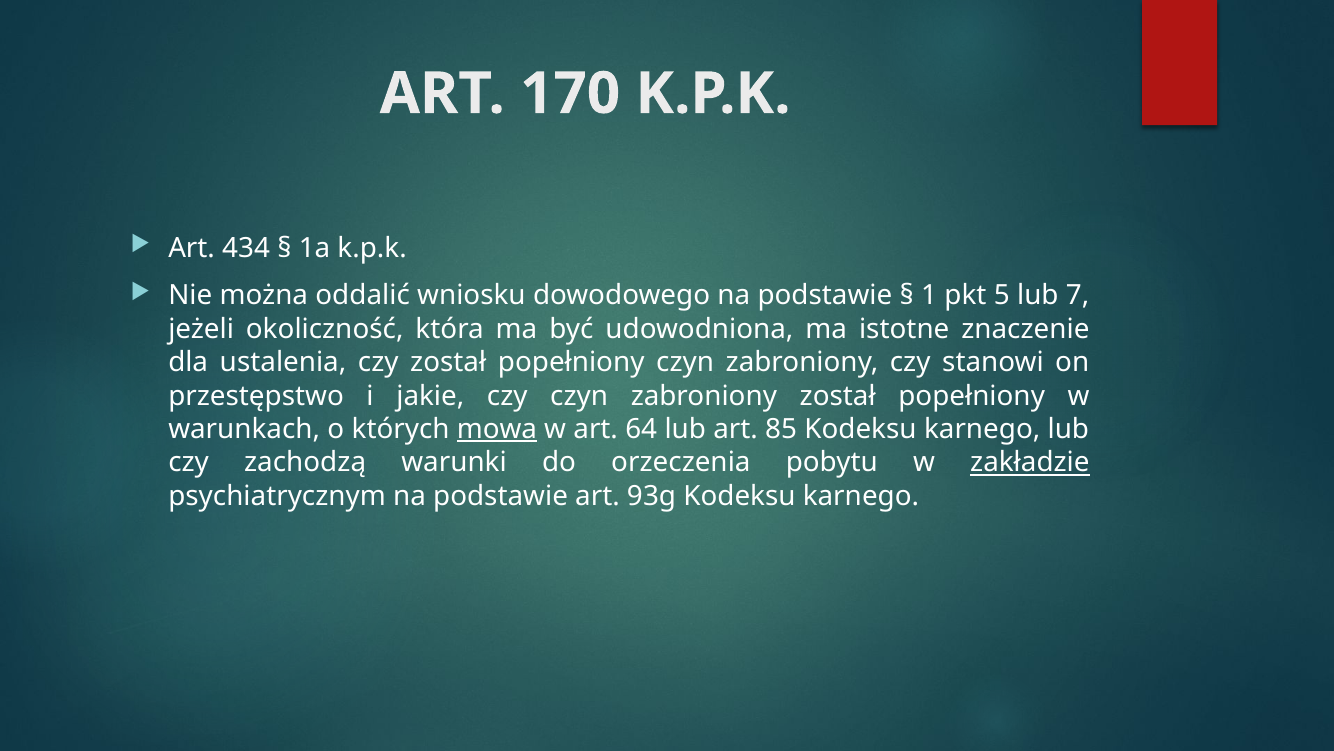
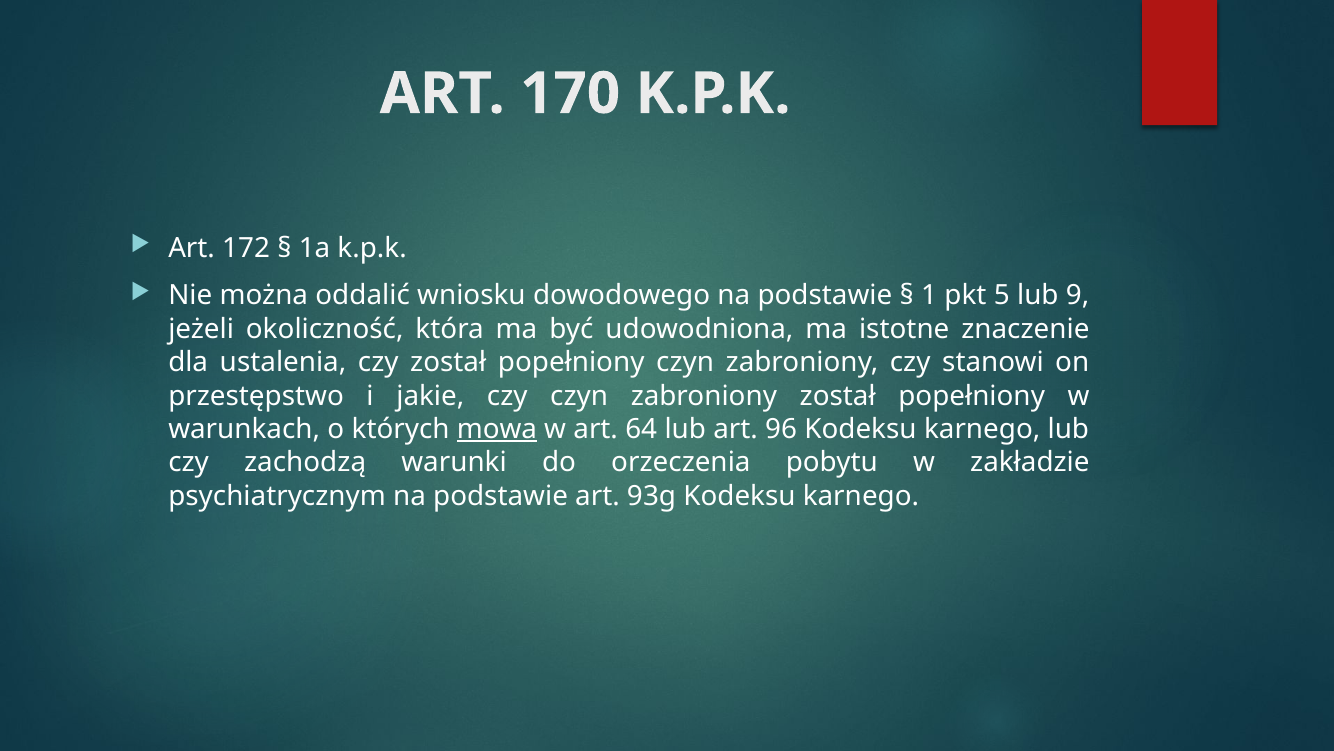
434: 434 -> 172 (246, 248)
7: 7 -> 9 (1078, 296)
85: 85 -> 96 (781, 429)
zakładzie underline: present -> none (1030, 462)
